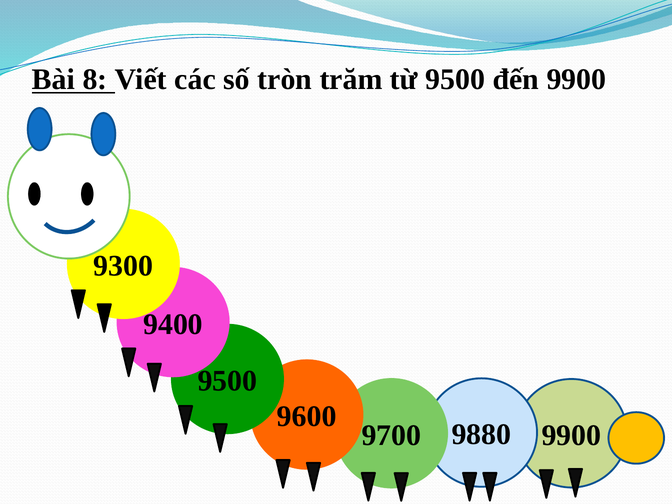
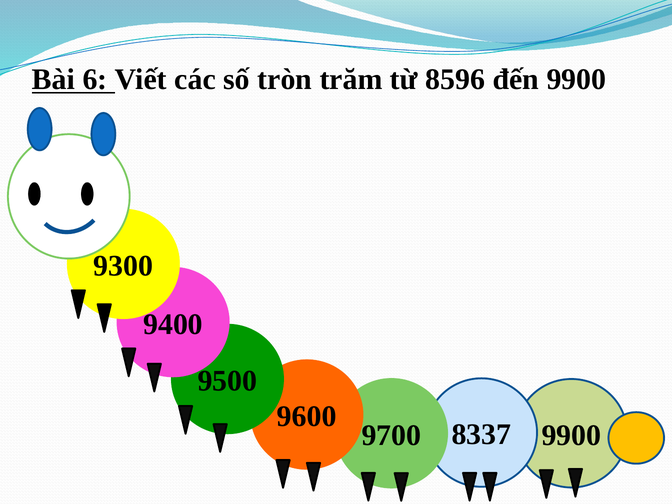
8: 8 -> 6 (95, 80)
từ 9500: 9500 -> 8596 (455, 80)
9880: 9880 -> 8337 (481, 435)
